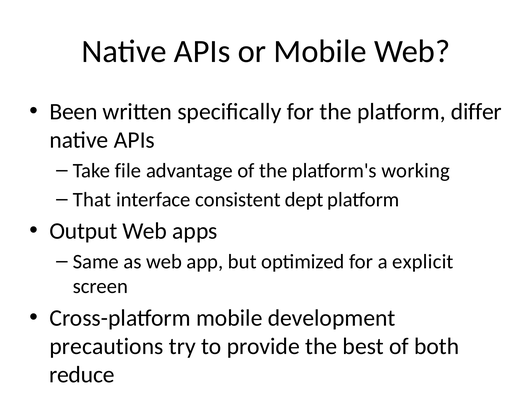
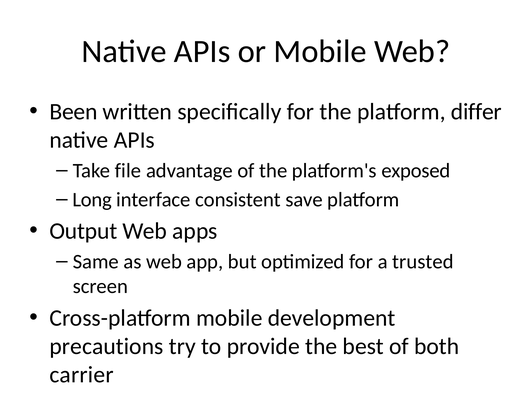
working: working -> exposed (416, 171)
That: That -> Long (92, 200)
dept: dept -> save (304, 200)
explicit: explicit -> trusted (423, 262)
reduce: reduce -> carrier (82, 375)
